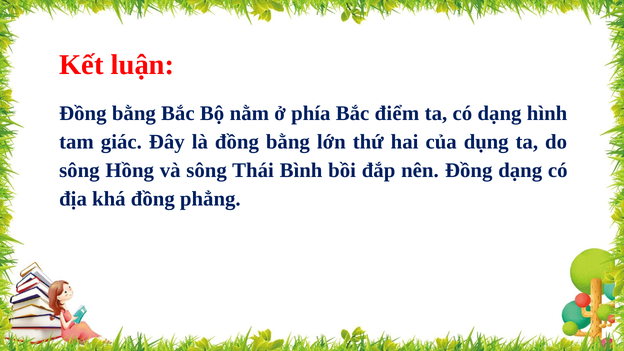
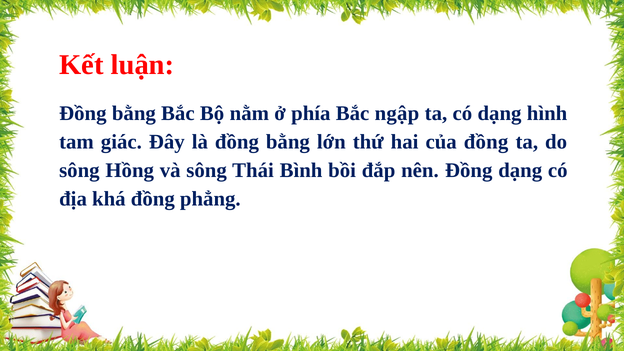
điểm: điểm -> ngập (397, 113)
của dụng: dụng -> đồng (486, 142)
